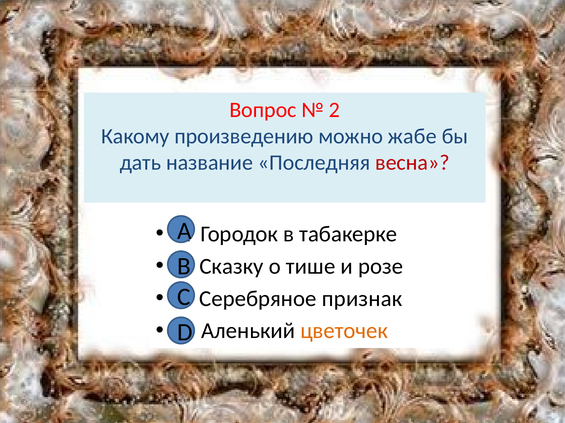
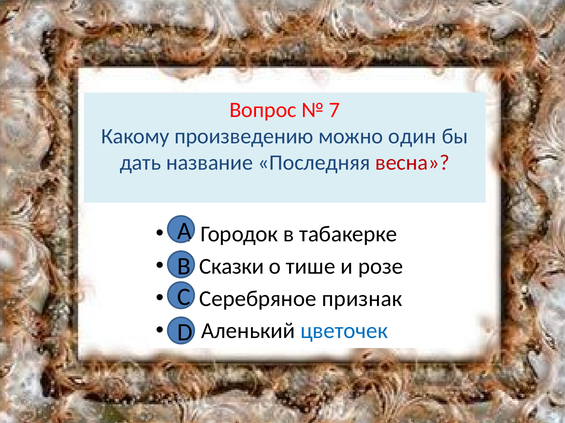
2: 2 -> 7 (334, 110)
жабе: жабе -> один (412, 137)
Сказку: Сказку -> Сказки (232, 267)
цветочек colour: orange -> blue (344, 331)
